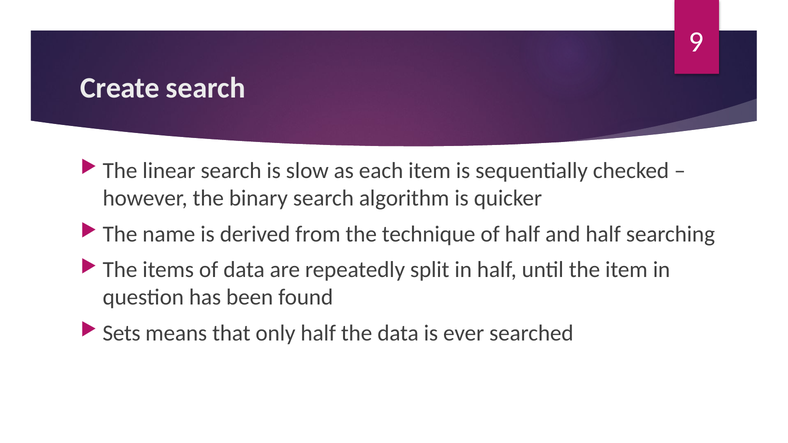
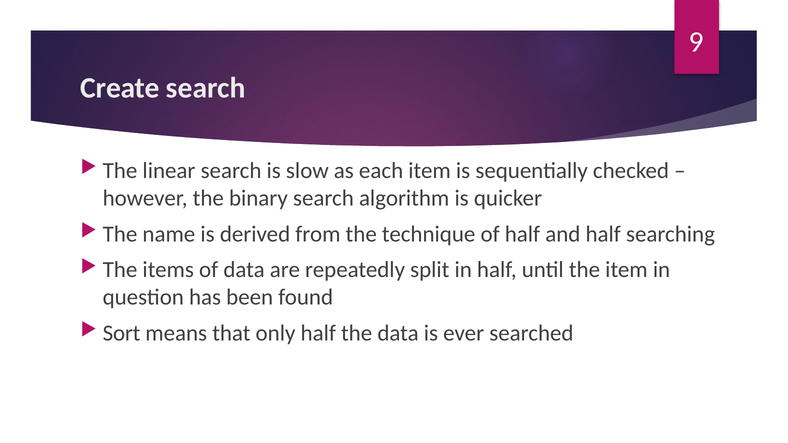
Sets: Sets -> Sort (122, 333)
